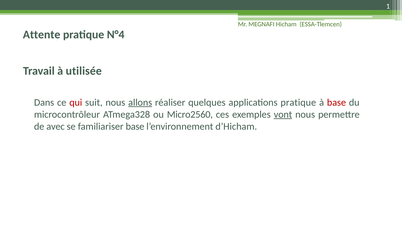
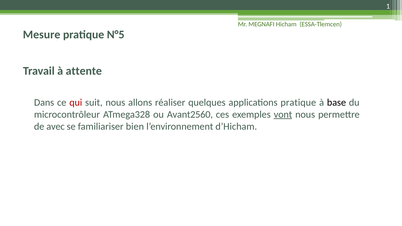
Attente: Attente -> Mesure (42, 35)
N°4: N°4 -> N°5 (116, 35)
utilisée: utilisée -> attente (84, 71)
allons underline: present -> none (140, 102)
base colour: red -> black (336, 102)
Micro2560: Micro2560 -> Avant2560 (190, 114)
familiariser base: base -> bien (135, 127)
